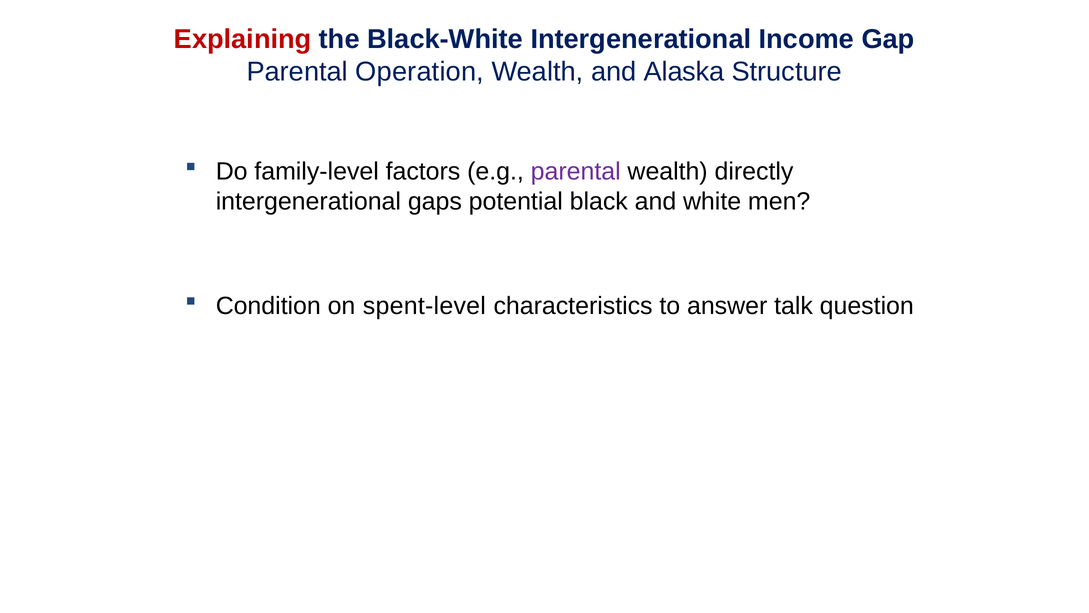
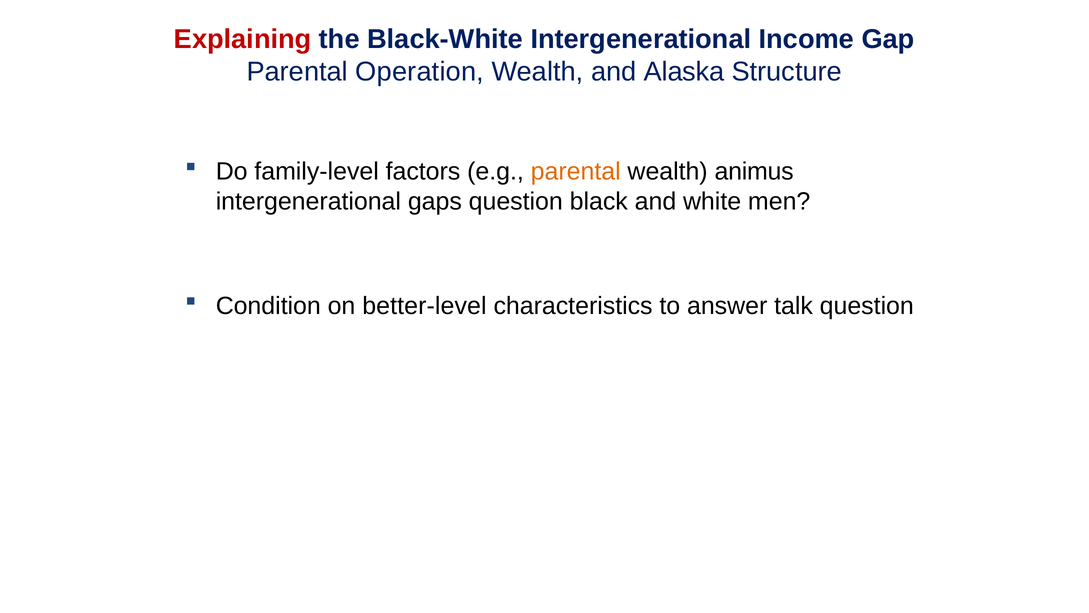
parental colour: purple -> orange (576, 171)
directly: directly -> animus (754, 171)
gaps potential: potential -> question (516, 201)
spent-level: spent-level -> better-level (424, 306)
